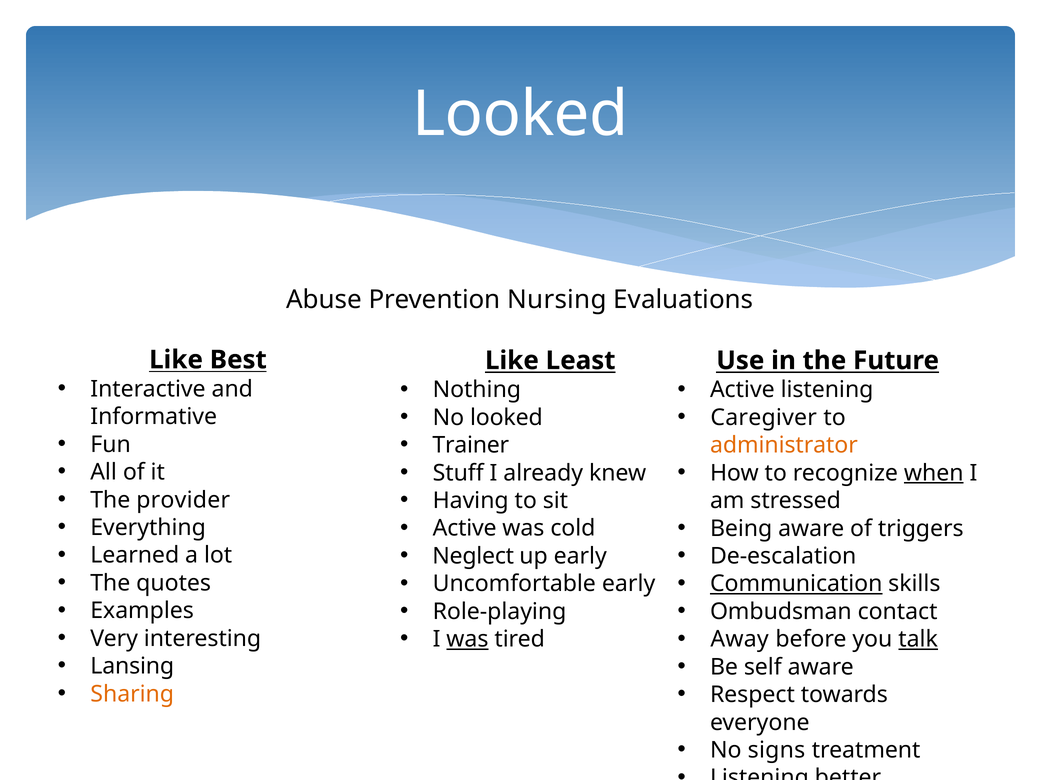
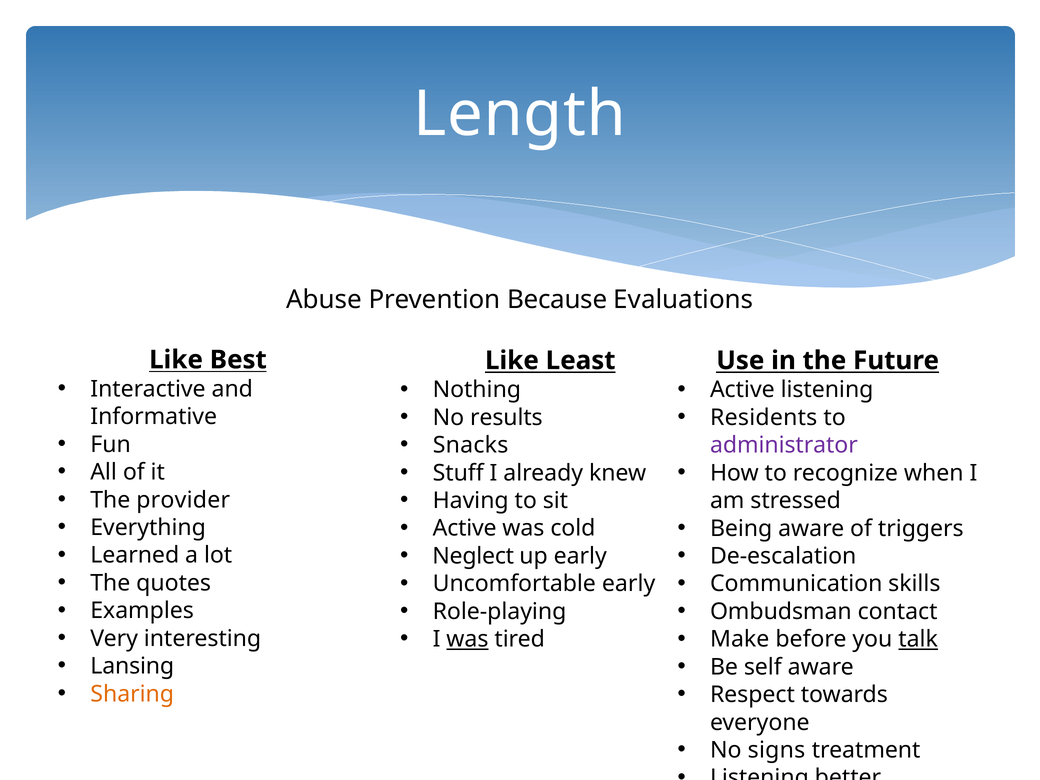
Looked: Looked -> Length (520, 114)
Nursing: Nursing -> Because (557, 300)
No looked: looked -> results (506, 417)
Caregiver: Caregiver -> Residents (764, 418)
Trainer: Trainer -> Snacks (471, 445)
administrator colour: orange -> purple (784, 445)
when underline: present -> none (934, 473)
Communication underline: present -> none (796, 584)
Away: Away -> Make (740, 639)
